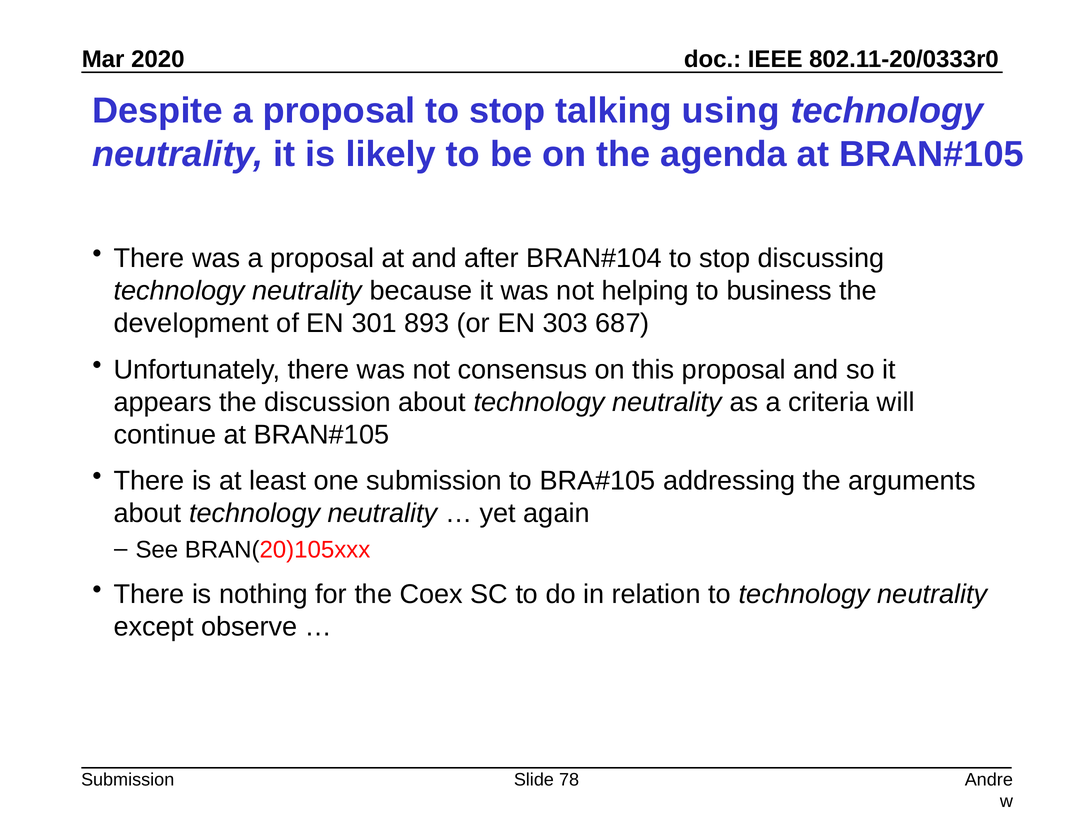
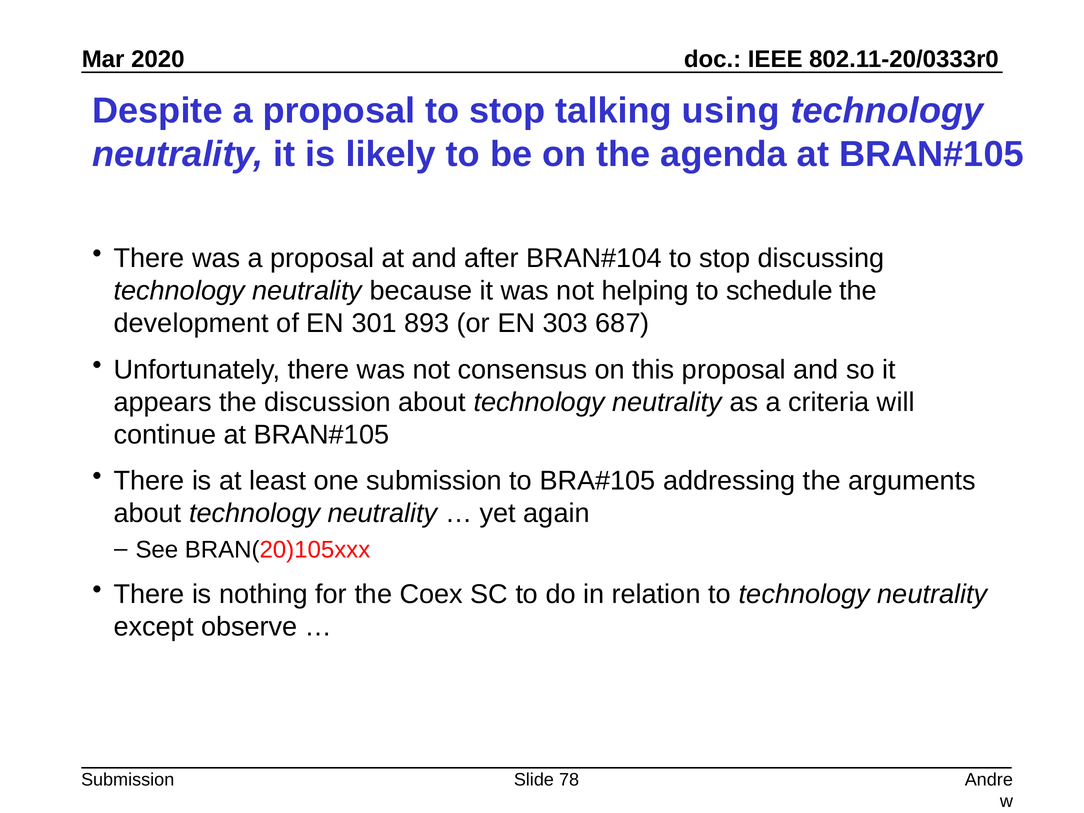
business: business -> schedule (779, 291)
